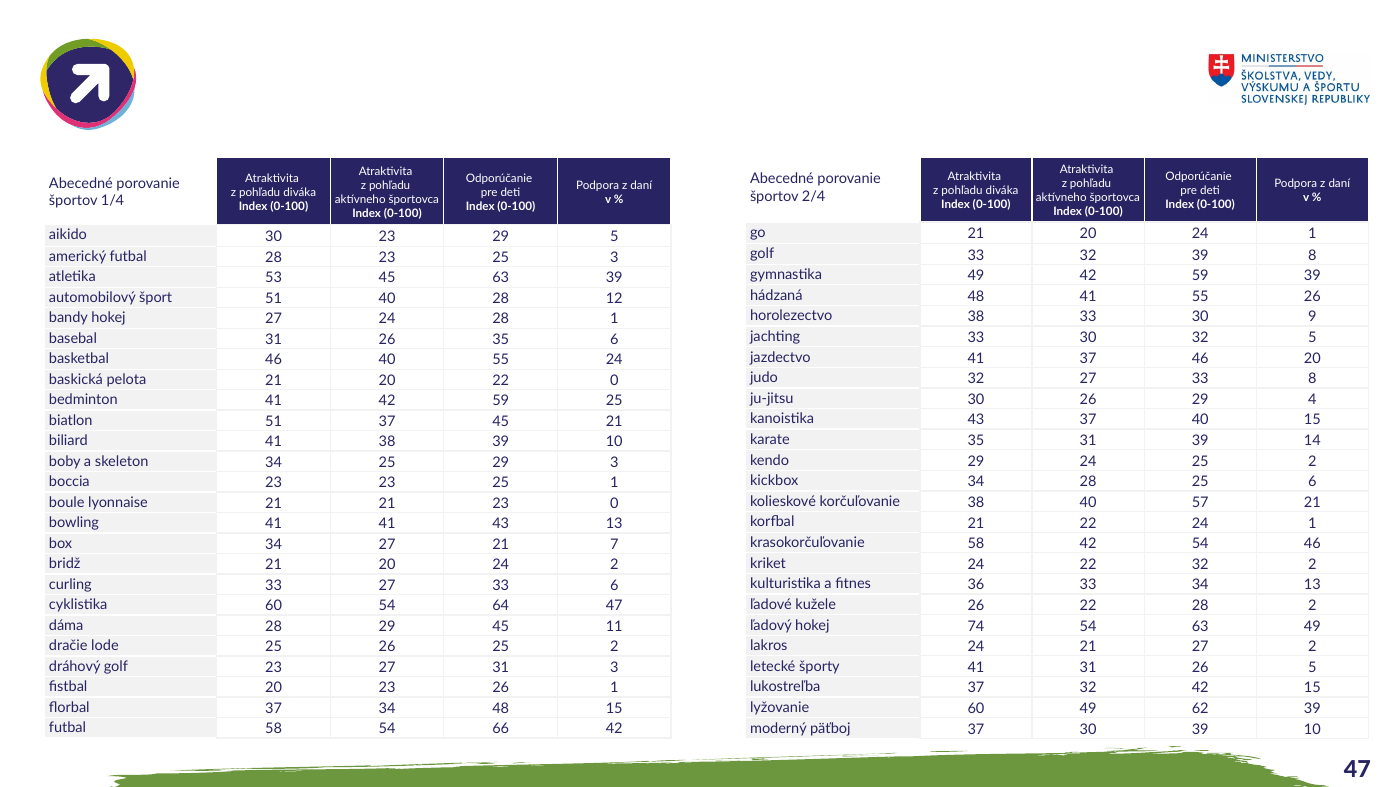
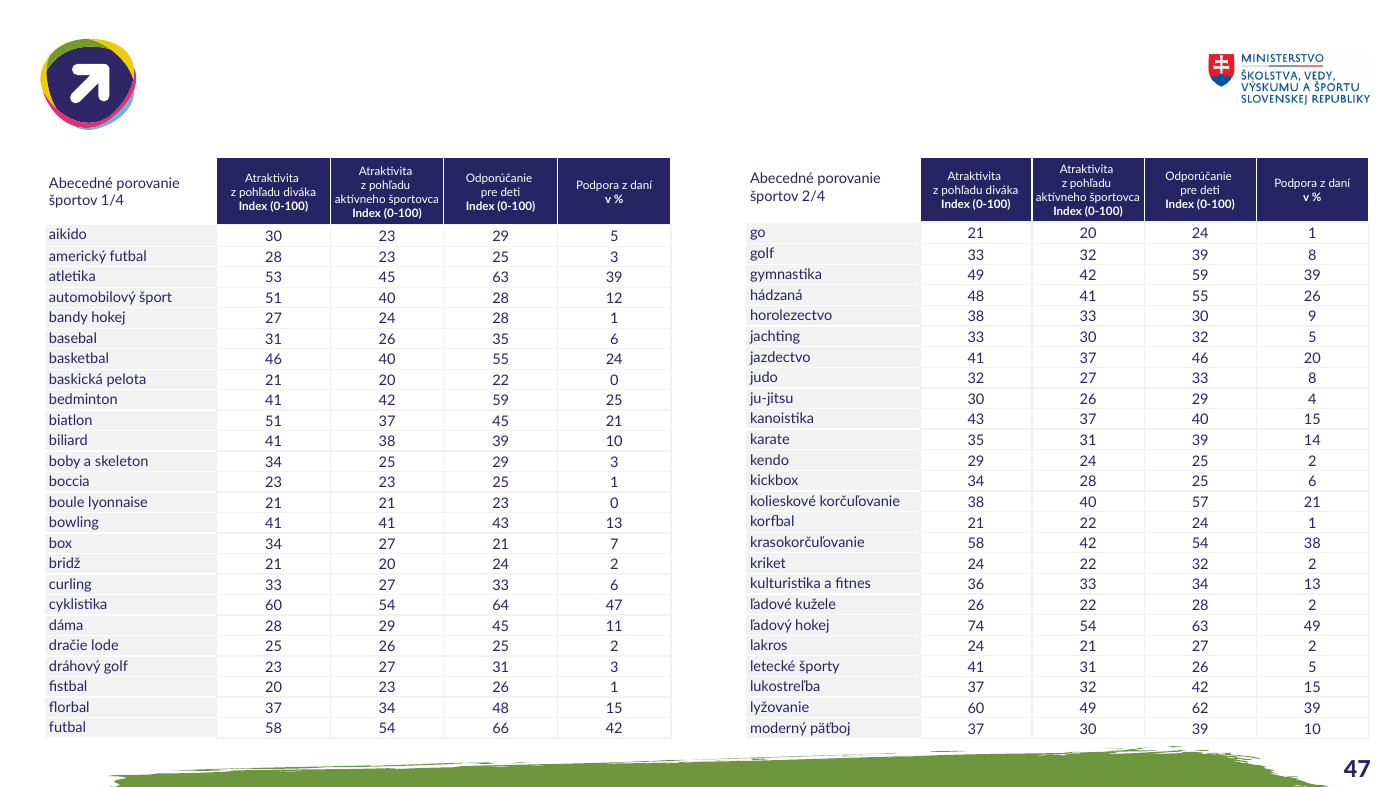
54 46: 46 -> 38 (1312, 543)
